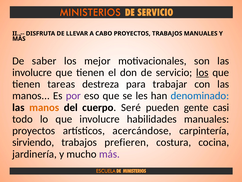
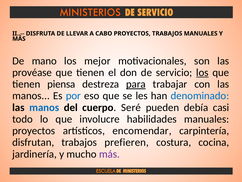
saber: saber -> mano (44, 61)
involucre: involucre -> provéase (32, 72)
tareas: tareas -> piensa (61, 84)
para underline: none -> present (136, 84)
por colour: purple -> blue (73, 96)
manos colour: orange -> blue (44, 107)
gente: gente -> debía (196, 107)
acercándose: acercándose -> encomendar (142, 130)
sirviendo: sirviendo -> disfrutan (33, 142)
